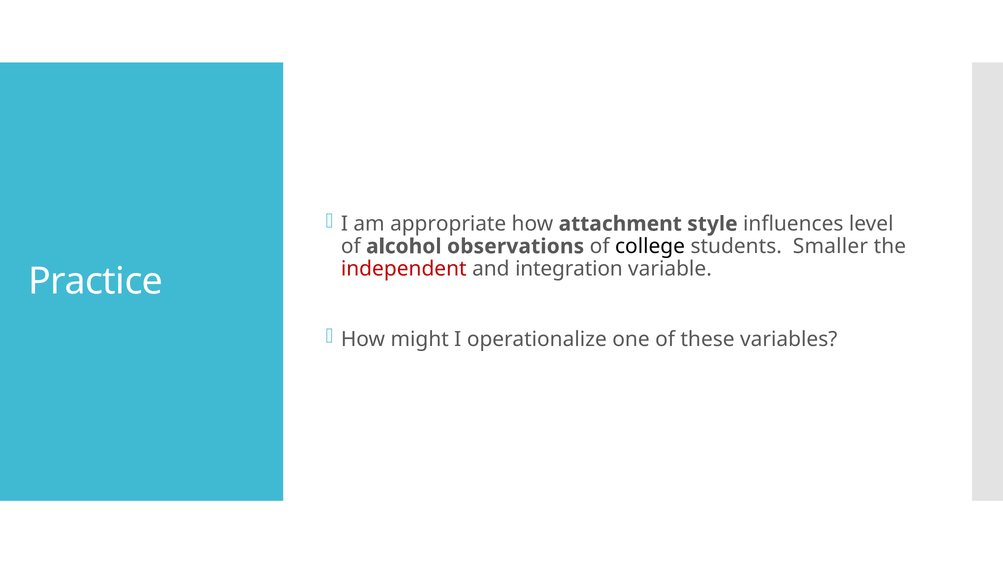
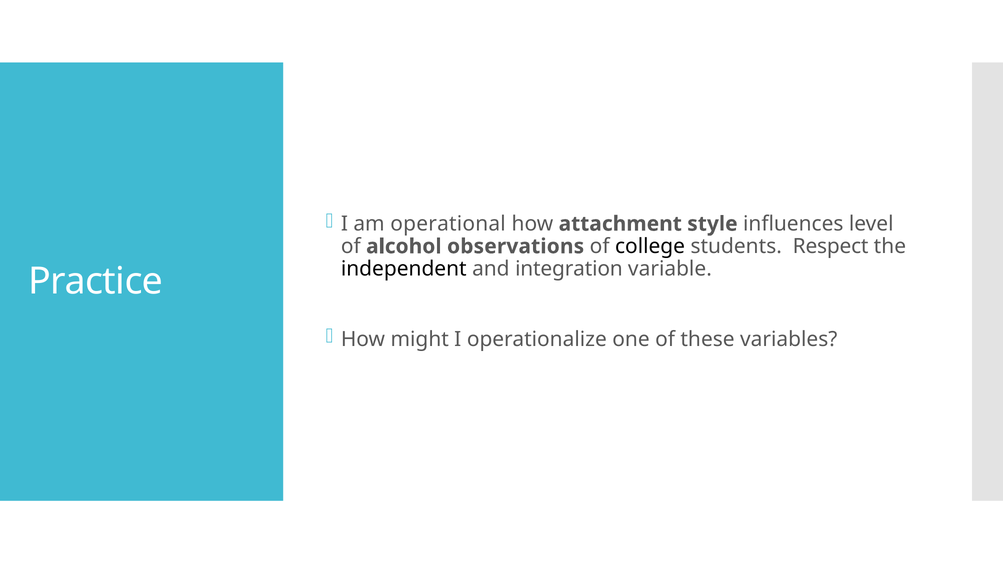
appropriate: appropriate -> operational (448, 224)
Smaller: Smaller -> Respect (831, 246)
independent colour: red -> black (404, 269)
